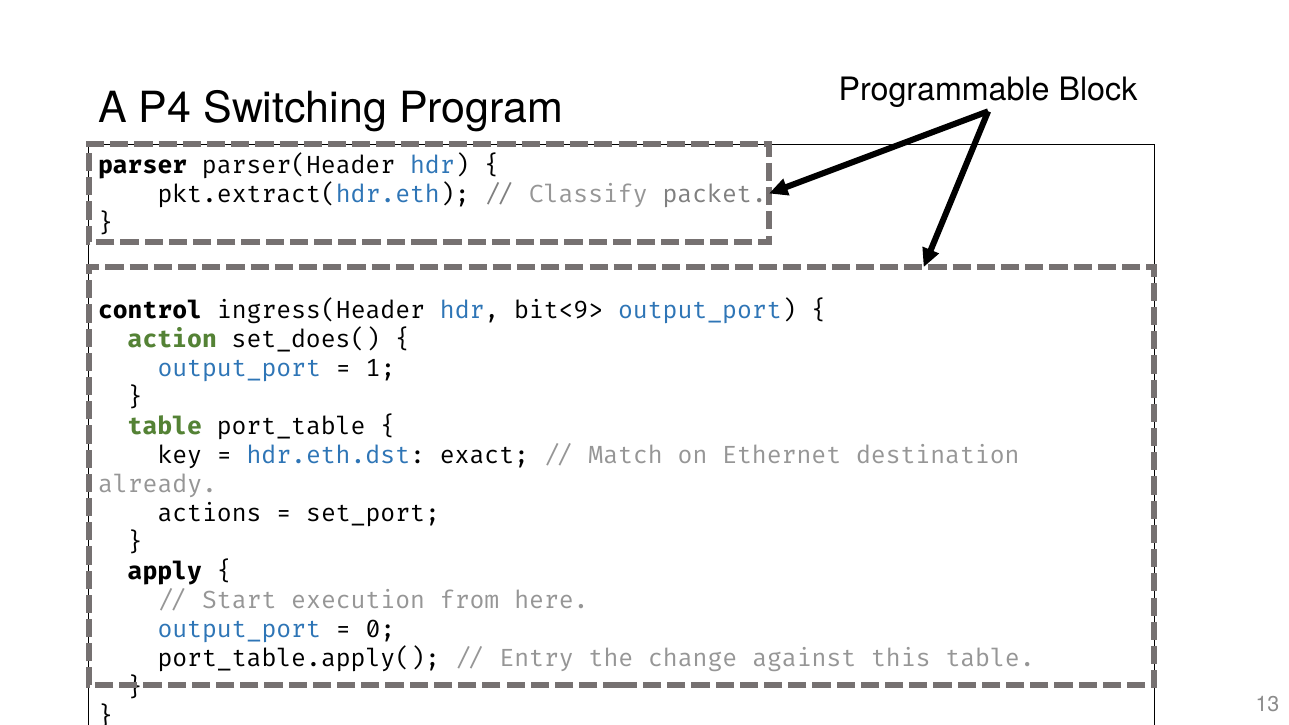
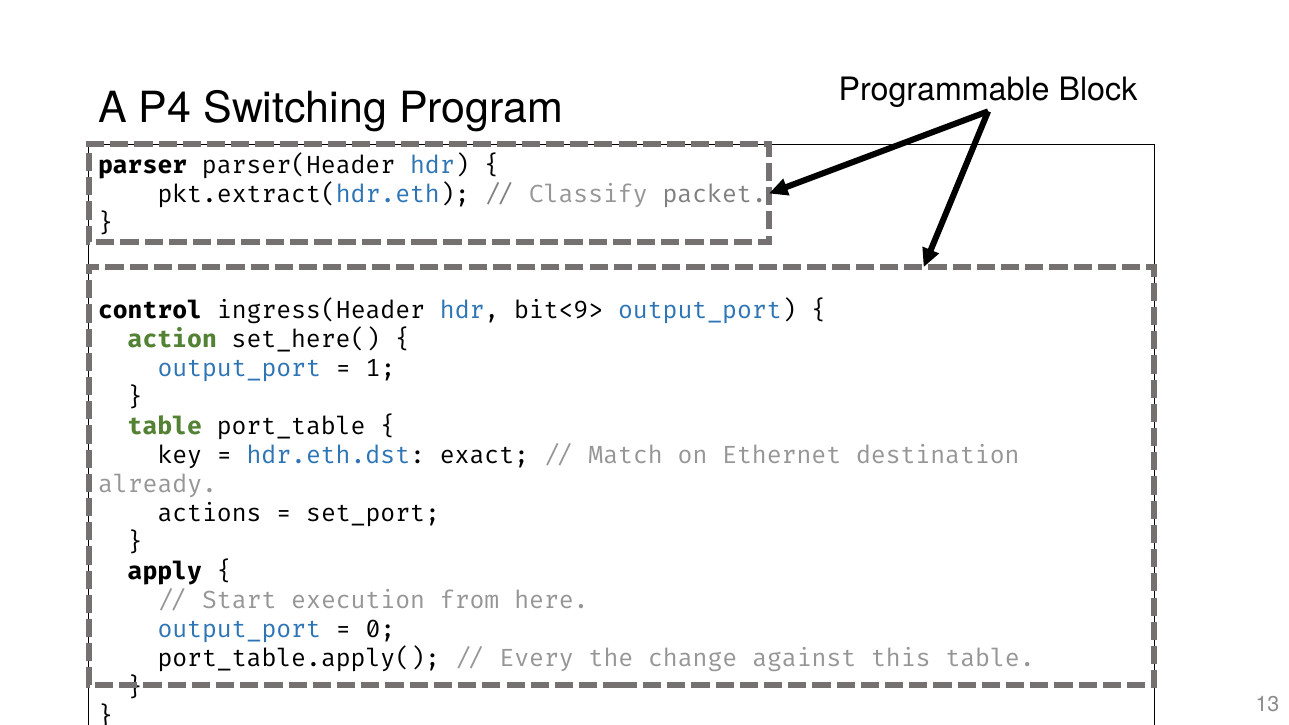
set_does(: set_does( -> set_here( (306, 339)
Entry: Entry -> Every (537, 658)
